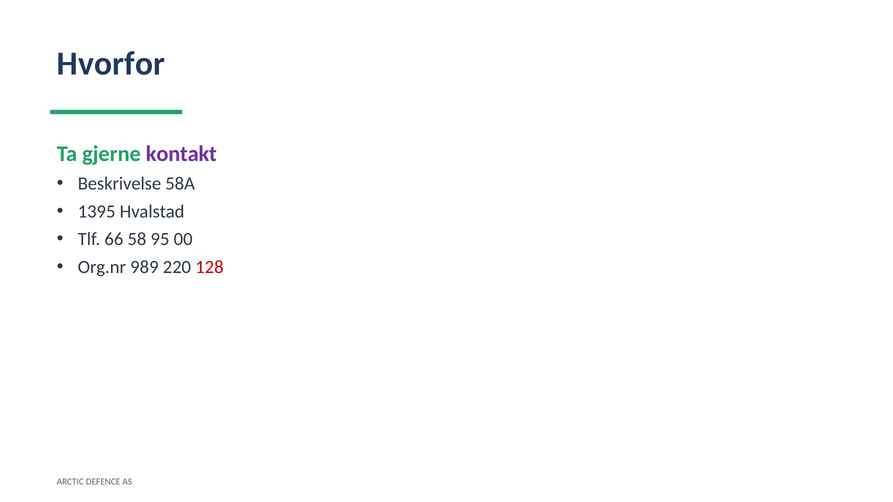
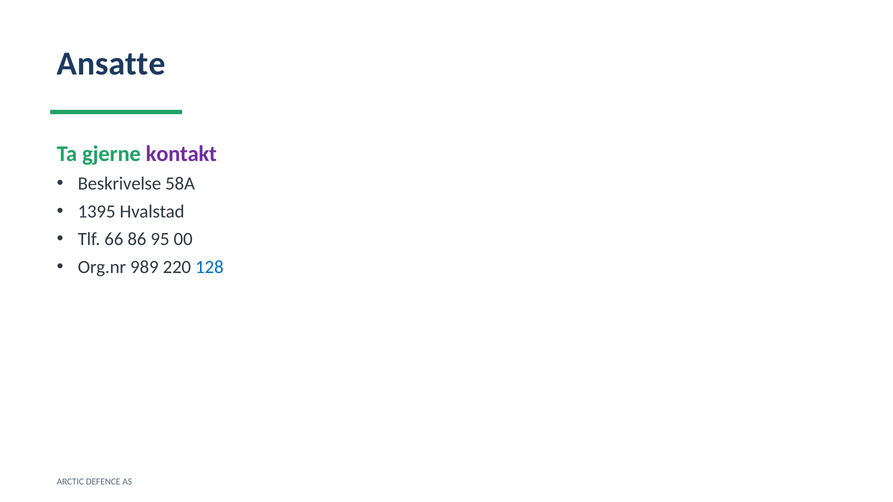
Hvorfor: Hvorfor -> Ansatte (111, 64)
58: 58 -> 86 (137, 239)
128 colour: red -> blue (209, 267)
